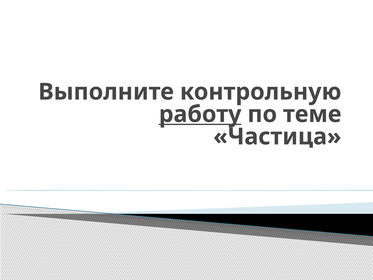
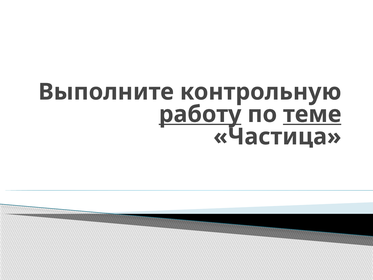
теме underline: none -> present (312, 114)
